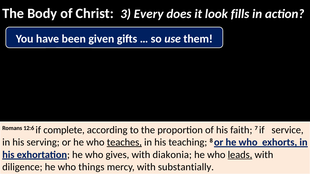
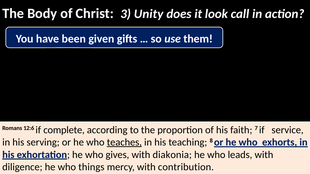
Every: Every -> Unity (149, 14)
fills: fills -> call (240, 14)
leads underline: present -> none (240, 155)
substantially: substantially -> contribution (186, 167)
